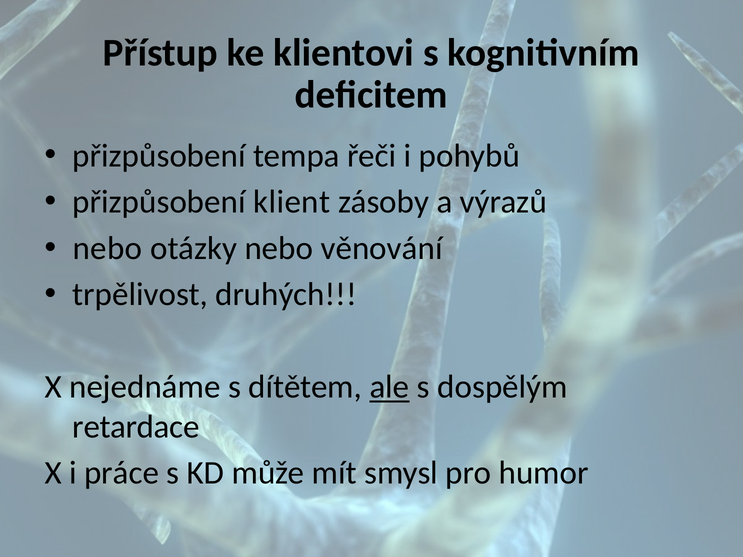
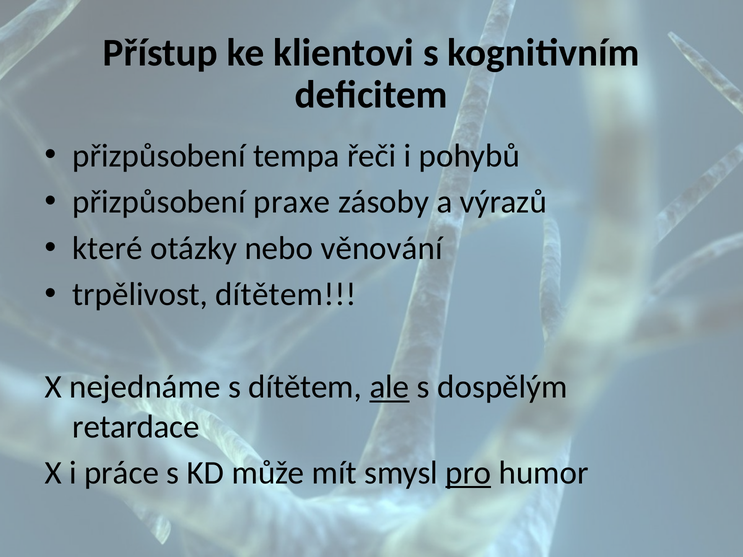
klient: klient -> praxe (292, 202)
nebo: nebo -> které (108, 248)
trpělivost druhých: druhých -> dítětem (286, 295)
pro underline: none -> present (468, 473)
